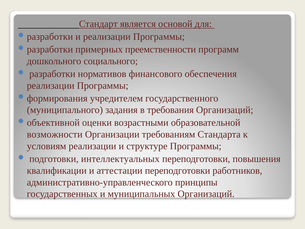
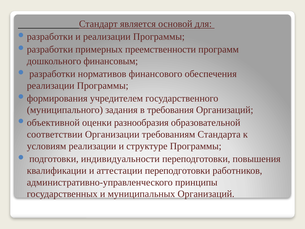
социального: социального -> финансовым (111, 61)
возрастными: возрастными -> разнообразия (141, 123)
возможности: возможности -> соответствии (55, 134)
интеллектуальных: интеллектуальных -> индивидуальности (120, 159)
